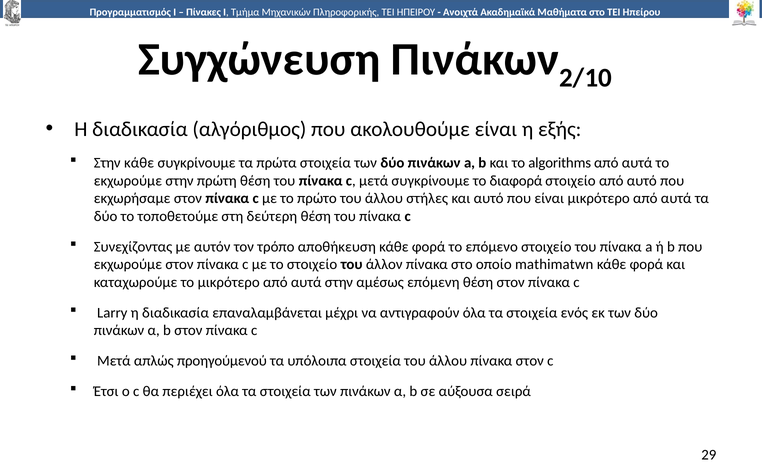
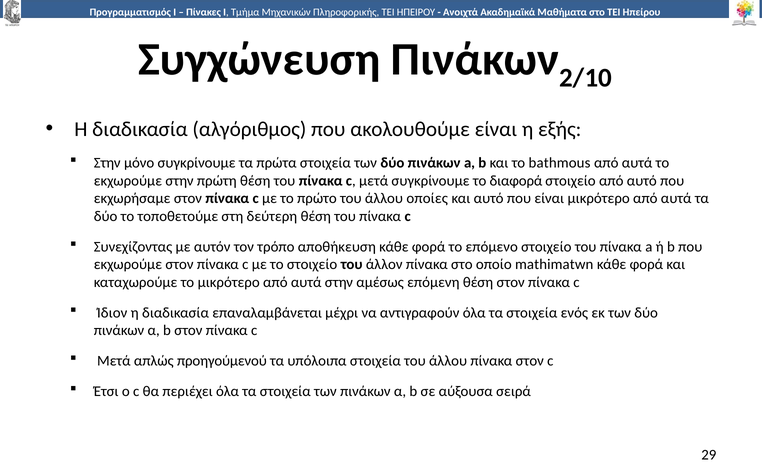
Στην κάθε: κάθε -> μόνο (139, 163)
algorithms: algorithms -> bathmous (560, 163)
στήλες: στήλες -> οποίες (427, 199)
Larry: Larry -> Ίδιον (112, 313)
